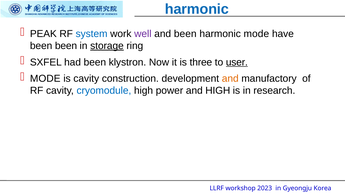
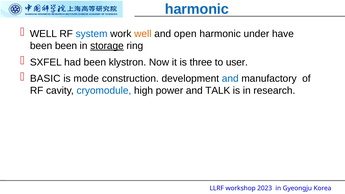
PEAK: PEAK -> WELL (43, 34)
well colour: purple -> orange (143, 34)
and been: been -> open (185, 34)
harmonic mode: mode -> under (256, 34)
user underline: present -> none (237, 62)
MODE: MODE -> BASIC (45, 79)
is cavity: cavity -> mode (86, 79)
and colour: orange -> blue (230, 79)
and HIGH: HIGH -> TALK (218, 91)
